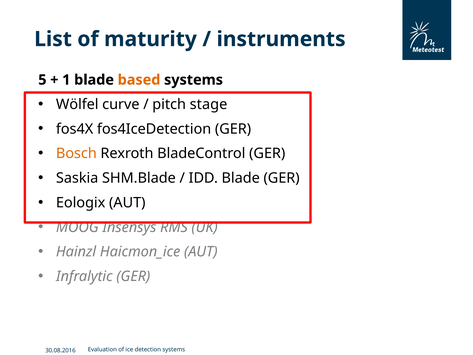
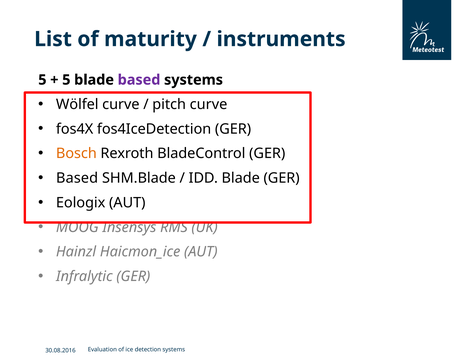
1: 1 -> 5 (66, 80)
based colour: orange -> purple (139, 80)
pitch stage: stage -> curve (209, 104)
Saskia: Saskia -> Based (77, 178)
